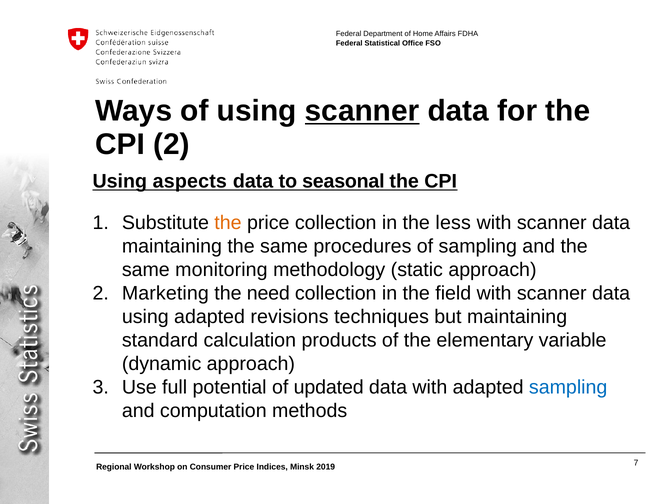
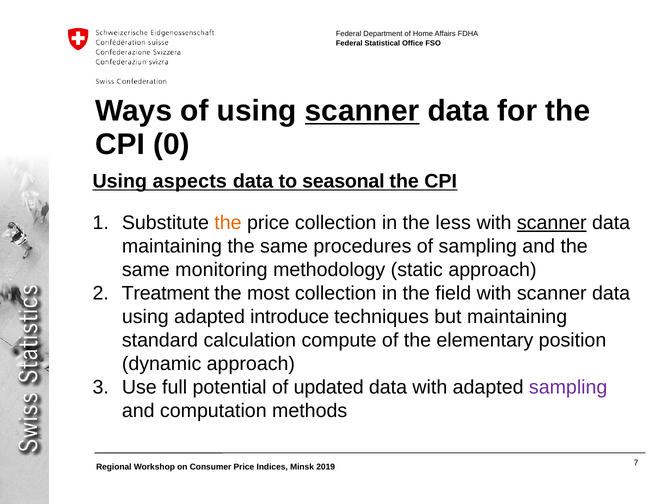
CPI 2: 2 -> 0 (171, 145)
scanner underline: none -> present (552, 223)
Marketing: Marketing -> Treatment (166, 293)
need: need -> most (268, 293)
revisions: revisions -> introduce (290, 317)
products: products -> compute (339, 340)
variable: variable -> position (573, 340)
sampling colour: blue -> purple (568, 387)
